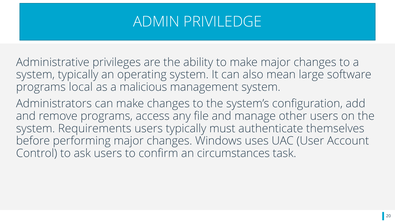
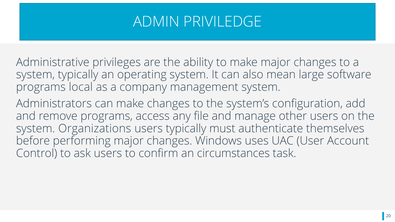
malicious: malicious -> company (143, 87)
Requirements: Requirements -> Organizations (95, 129)
